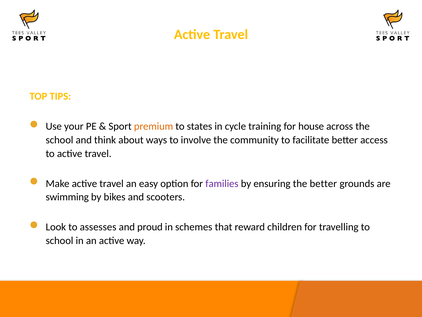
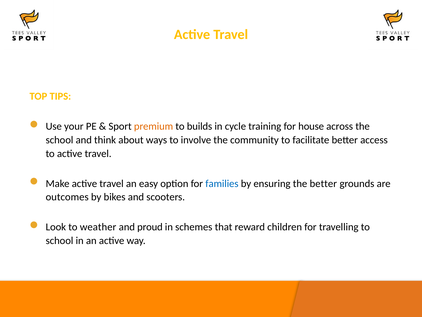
states: states -> builds (200, 126)
families colour: purple -> blue (222, 183)
swimming: swimming -> outcomes (67, 197)
assesses: assesses -> weather (98, 227)
